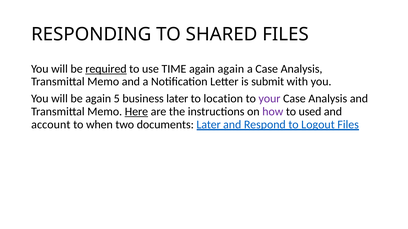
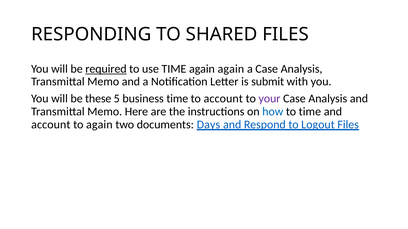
be again: again -> these (98, 99)
business later: later -> time (177, 99)
to location: location -> account (223, 99)
Here underline: present -> none (136, 112)
how colour: purple -> blue (273, 112)
to used: used -> time (310, 112)
to when: when -> again (99, 125)
documents Later: Later -> Days (208, 125)
